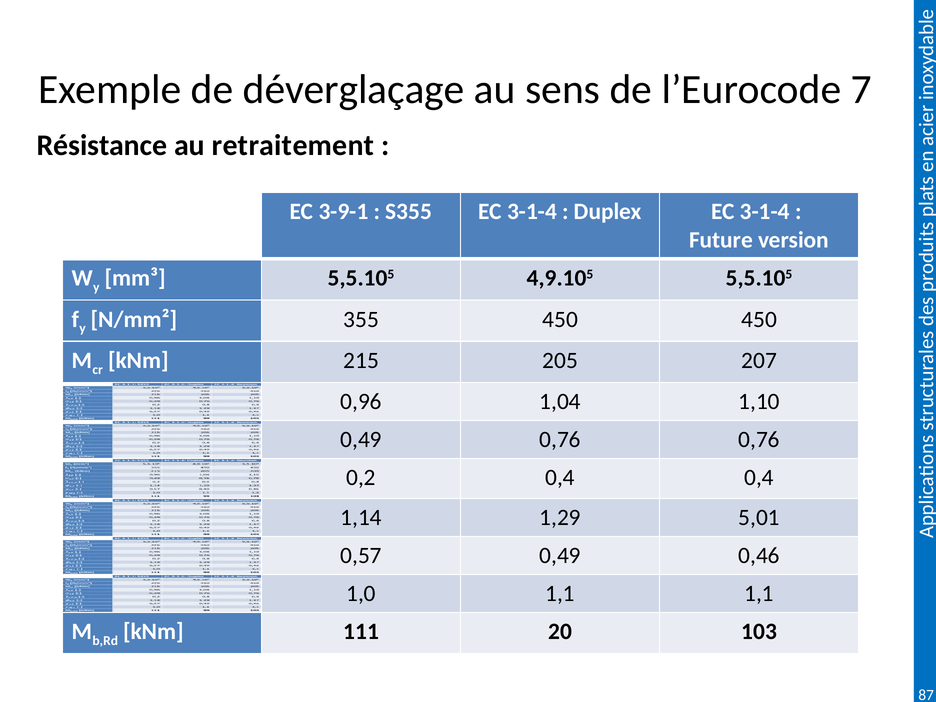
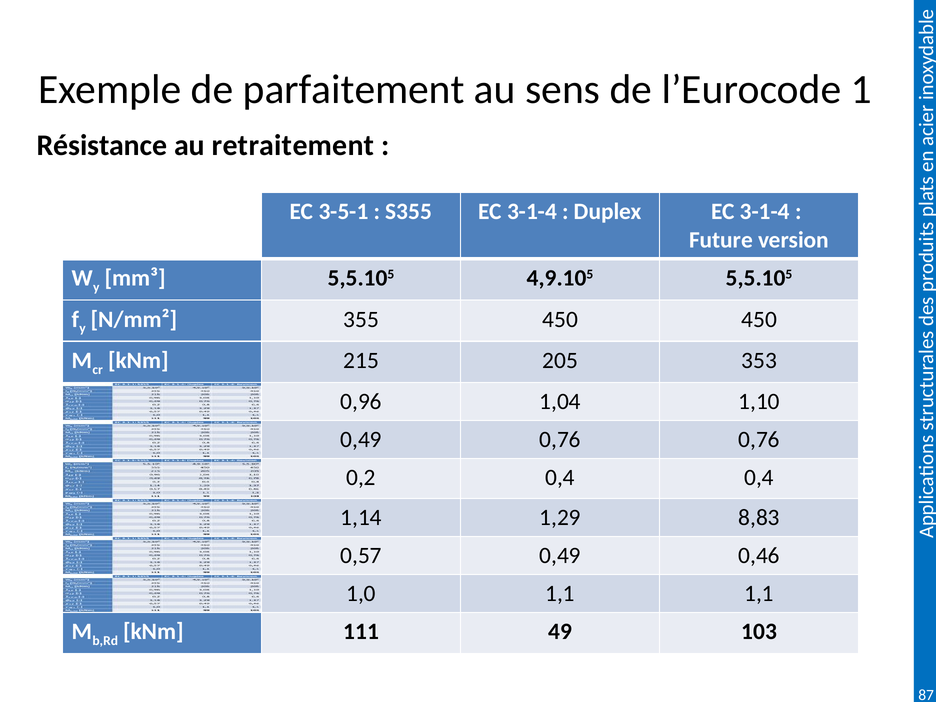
déverglaçage: déverglaçage -> parfaitement (354, 89)
7: 7 -> 1 (861, 89)
3-9-1: 3-9-1 -> 3-5-1 (344, 212)
207: 207 -> 353 (759, 360)
5,01: 5,01 -> 8,83 (759, 518)
20: 20 -> 49 (560, 632)
